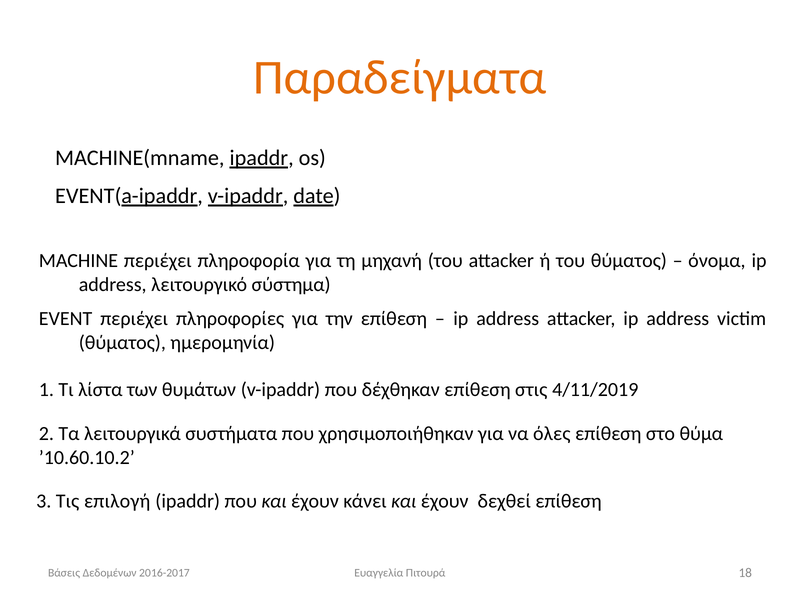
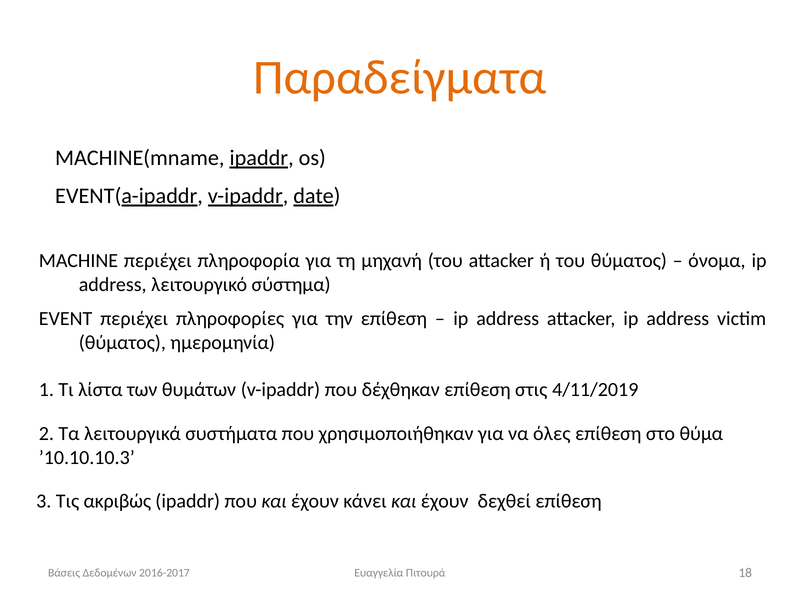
’10.60.10.2: ’10.60.10.2 -> ’10.10.10.3 (87, 458)
επιλογή: επιλογή -> ακριβώς (117, 501)
